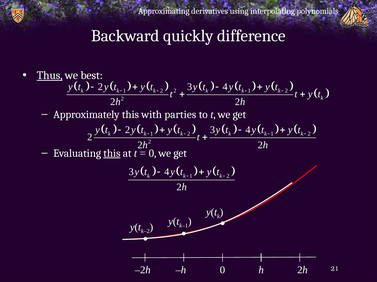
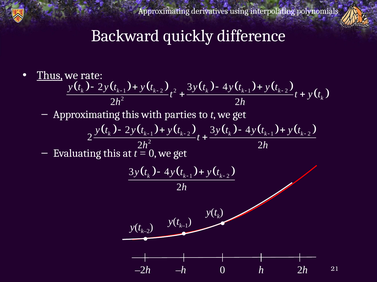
best: best -> rate (92, 76)
Approximately: Approximately -> Approximating (86, 115)
this underline: present -> none (112, 154)
